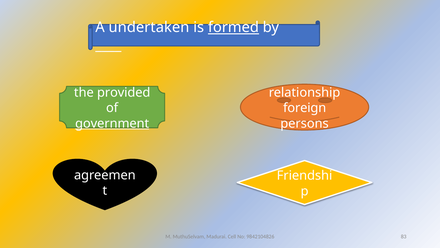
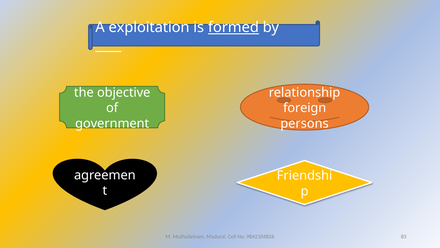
undertaken: undertaken -> exploitation (149, 27)
provided: provided -> objective (124, 92)
government underline: present -> none (112, 123)
